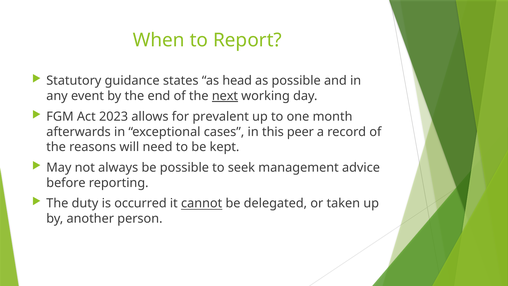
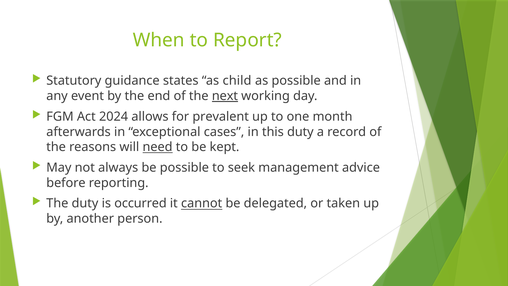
head: head -> child (237, 81)
2023: 2023 -> 2024 (114, 116)
this peer: peer -> duty (300, 132)
need underline: none -> present (158, 147)
